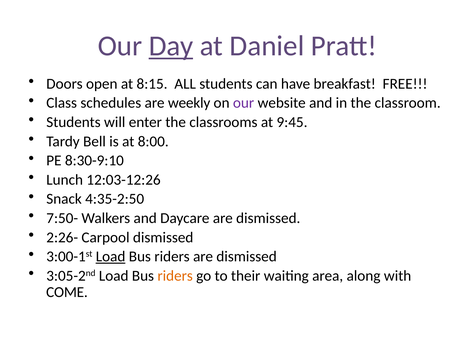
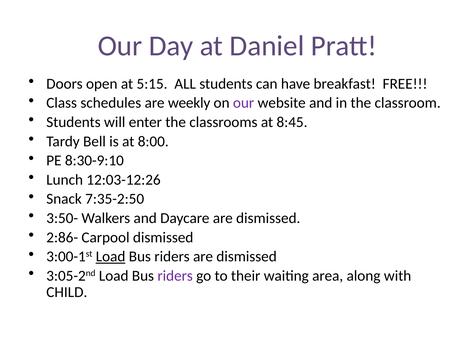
Day underline: present -> none (171, 46)
8:15: 8:15 -> 5:15 (152, 84)
9:45: 9:45 -> 8:45 (292, 122)
4:35-2:50: 4:35-2:50 -> 7:35-2:50 (115, 199)
7:50-: 7:50- -> 3:50- (62, 218)
2:26-: 2:26- -> 2:86- (62, 238)
riders colour: orange -> purple (175, 276)
COME: COME -> CHILD (67, 292)
